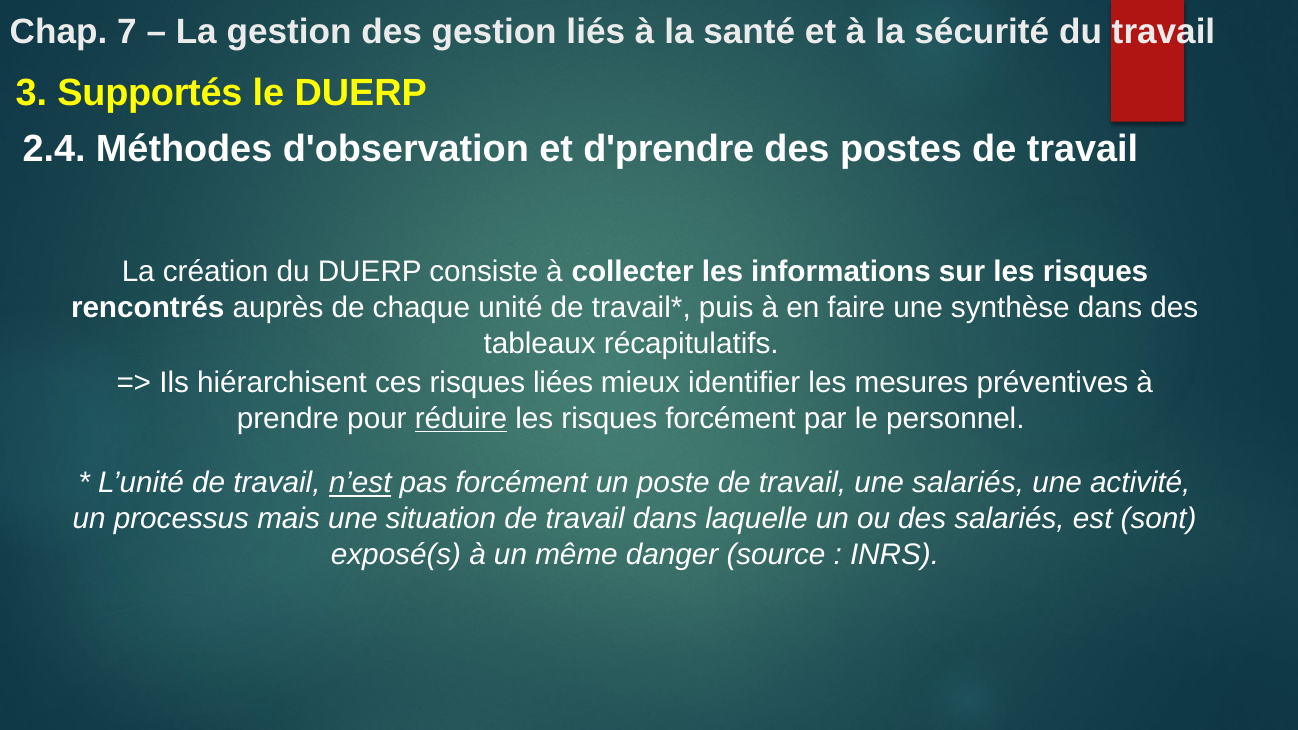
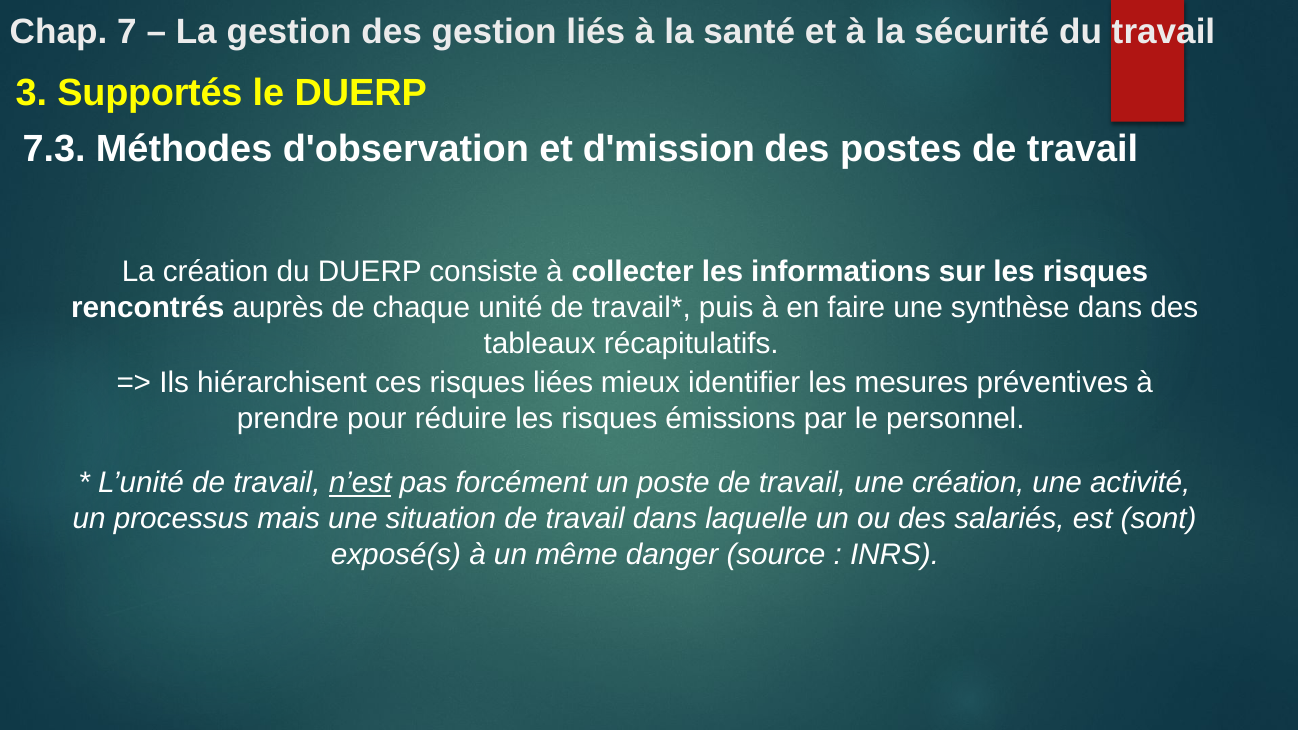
2.4: 2.4 -> 7.3 (54, 149)
d'prendre: d'prendre -> d'mission (669, 149)
réduire underline: present -> none (461, 419)
risques forcément: forcément -> émissions (730, 419)
une salariés: salariés -> création (968, 483)
